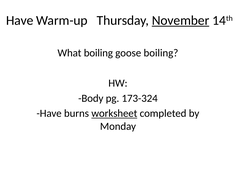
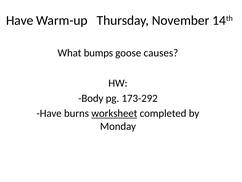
November underline: present -> none (181, 20)
What boiling: boiling -> bumps (98, 53)
goose boiling: boiling -> causes (161, 53)
173-324: 173-324 -> 173-292 (140, 98)
